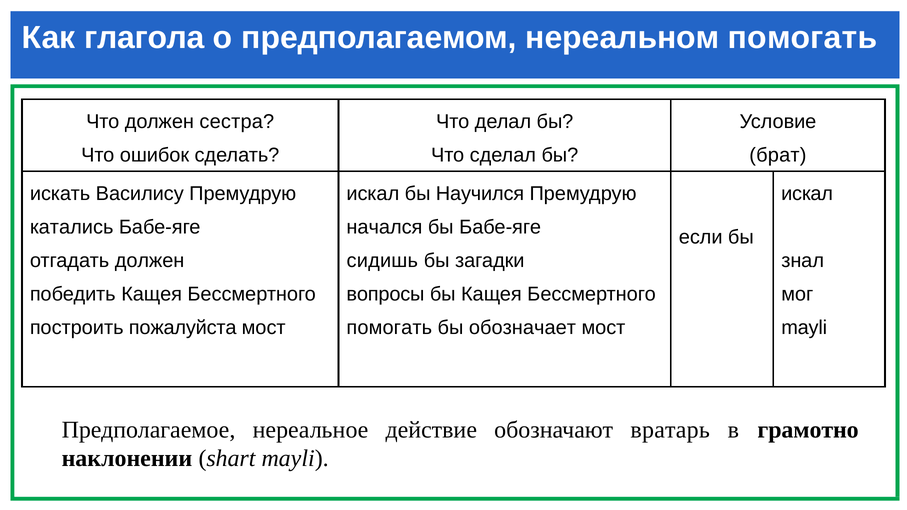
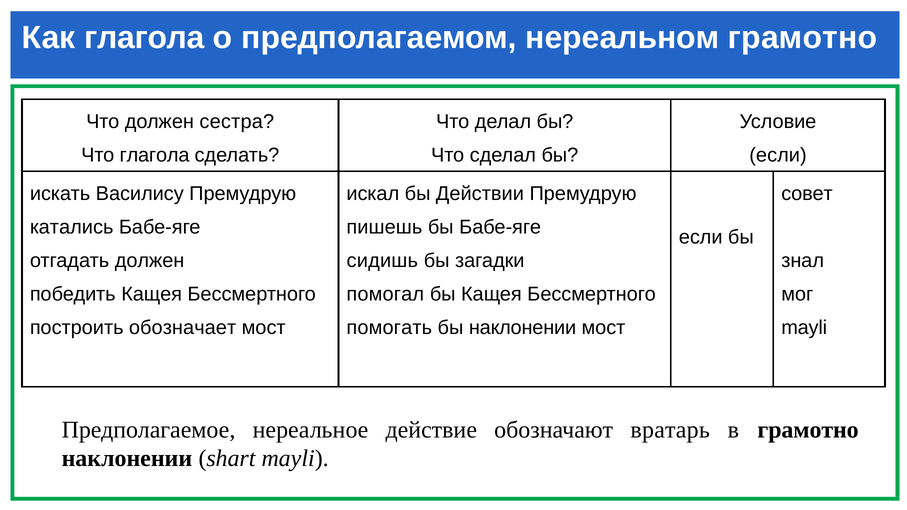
нереальном помогать: помогать -> грамотно (803, 38)
Что ошибок: ошибок -> глагола (155, 155)
брат: брат -> если (778, 155)
Научился: Научился -> Действии (480, 194)
искал: искал -> совет (807, 194)
начался: начался -> пишешь (384, 227)
вопросы: вопросы -> помогал (385, 294)
пожалуйста: пожалуйста -> обозначает (183, 328)
бы обозначает: обозначает -> наклонении (523, 328)
